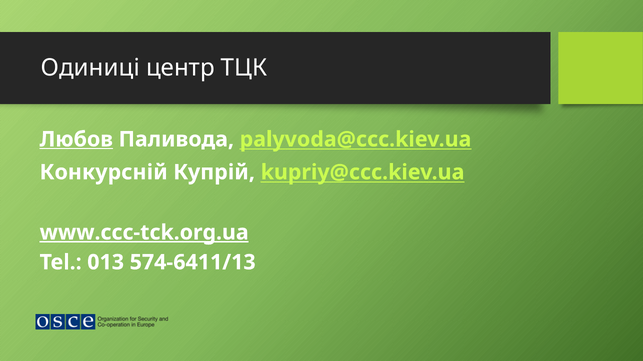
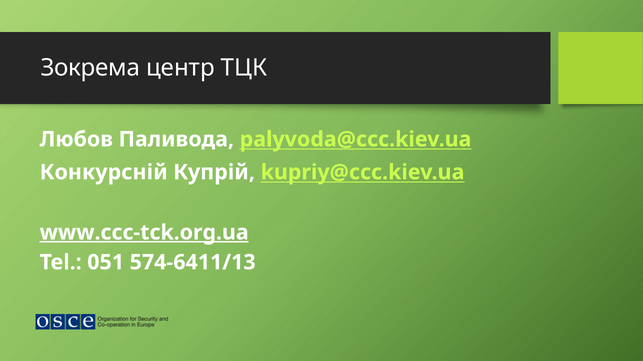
Одиниці: Одиниці -> Зокрема (90, 68)
Любов underline: present -> none (76, 140)
013: 013 -> 051 (106, 263)
